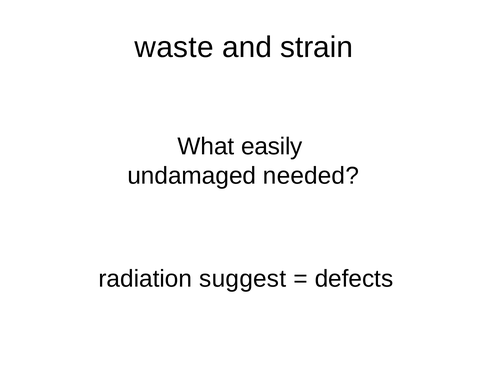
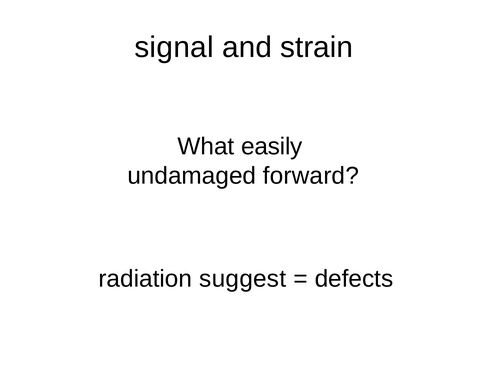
waste: waste -> signal (174, 47)
needed: needed -> forward (311, 176)
